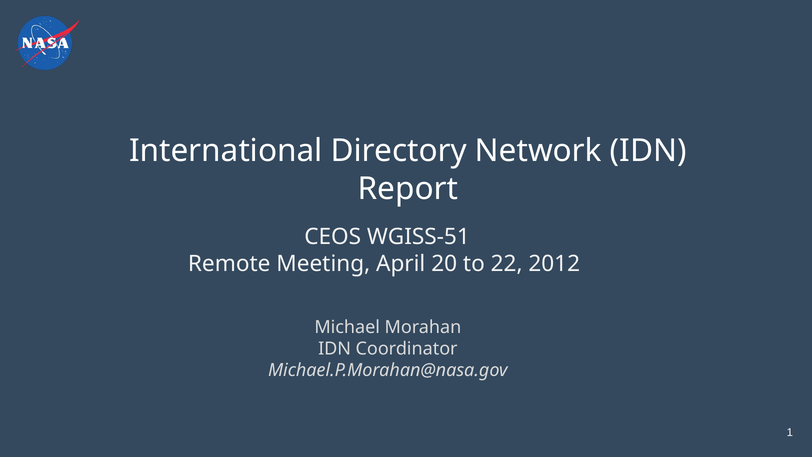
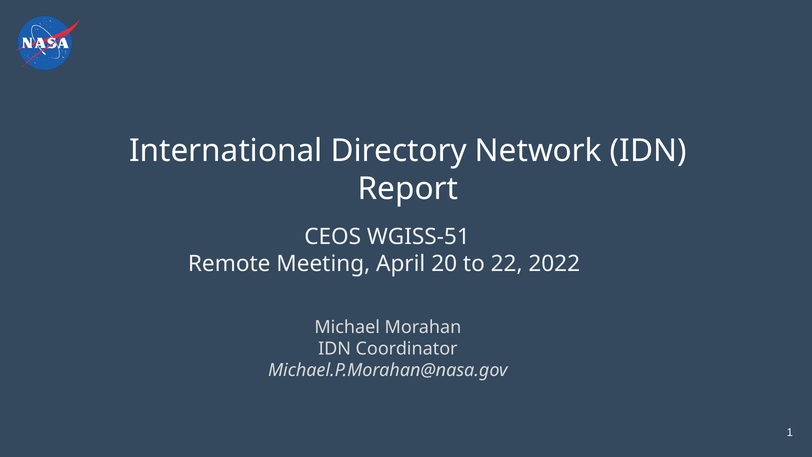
2012: 2012 -> 2022 (554, 264)
